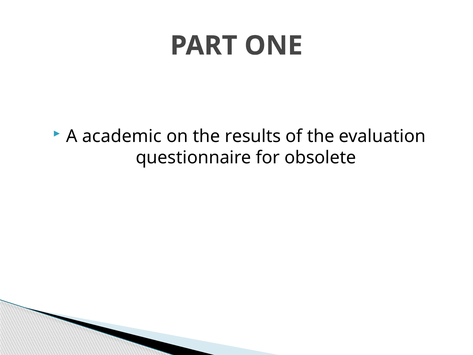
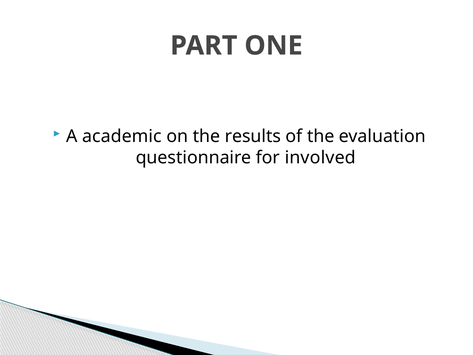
obsolete: obsolete -> involved (320, 157)
